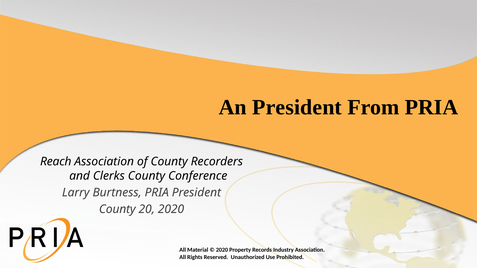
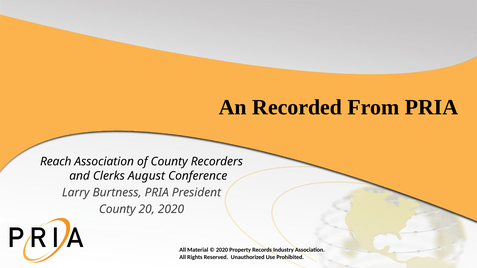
An President: President -> Recorded (297, 107)
Clerks County: County -> August (146, 176)
